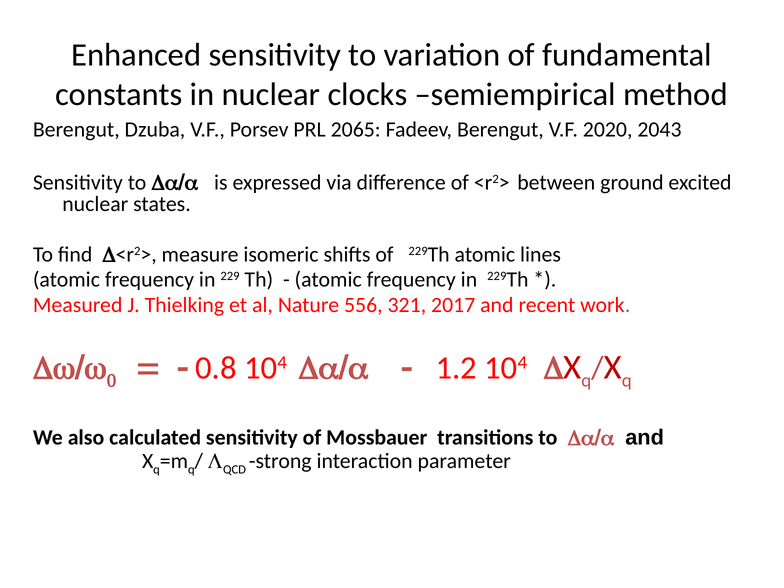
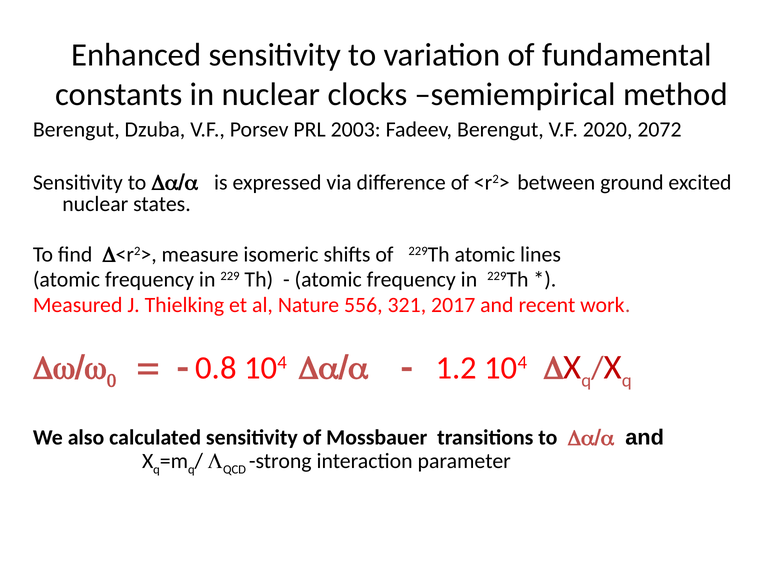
2065: 2065 -> 2003 (356, 130)
2043: 2043 -> 2072 (659, 130)
